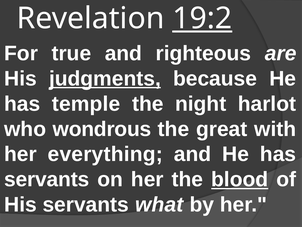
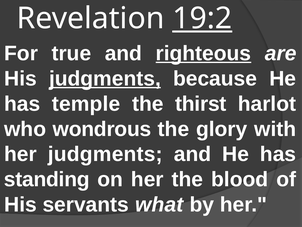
righteous underline: none -> present (203, 53)
night: night -> thirst (201, 104)
great: great -> glory (222, 129)
her everything: everything -> judgments (105, 154)
servants: servants -> standing (47, 179)
blood underline: present -> none (240, 179)
